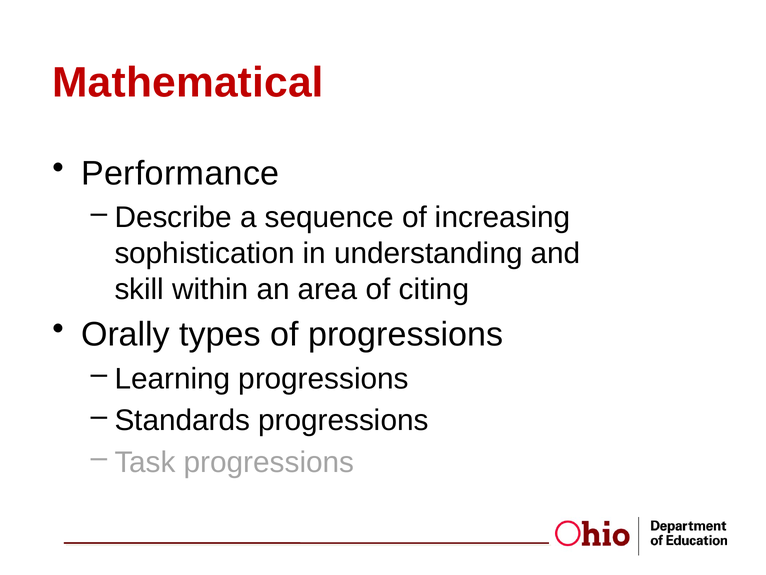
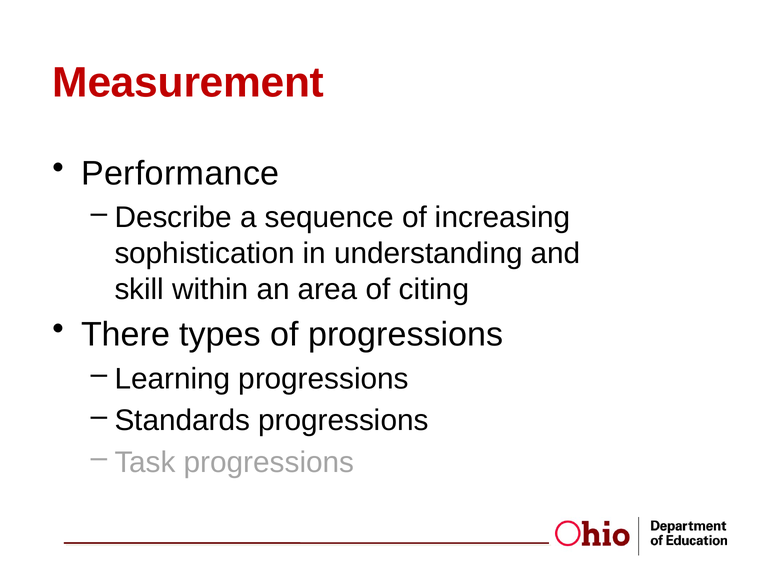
Mathematical: Mathematical -> Measurement (188, 83)
Orally: Orally -> There (126, 334)
